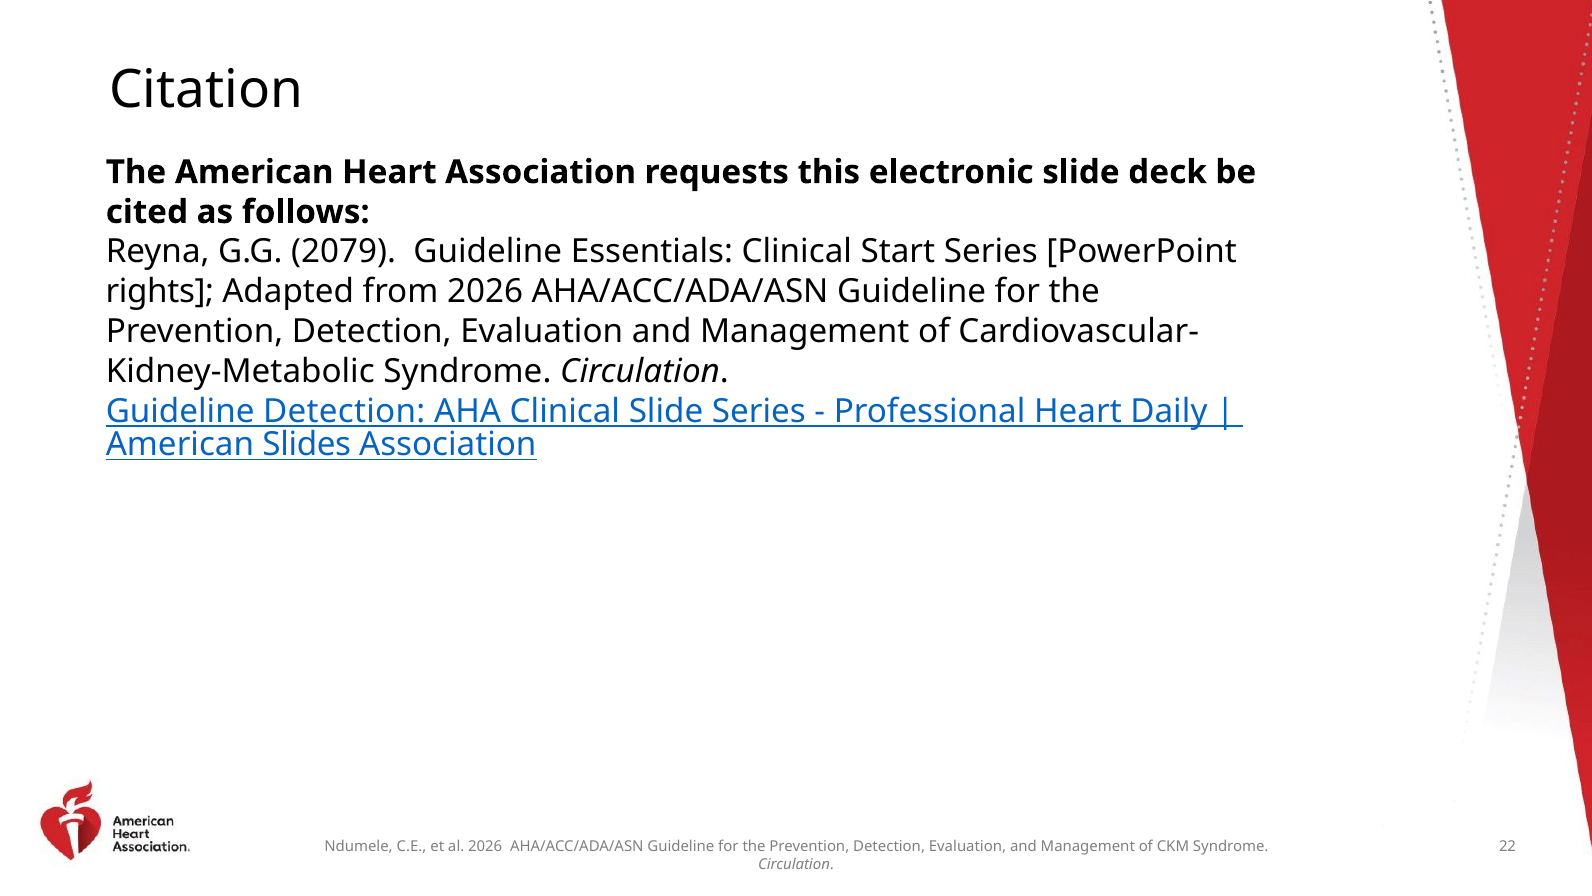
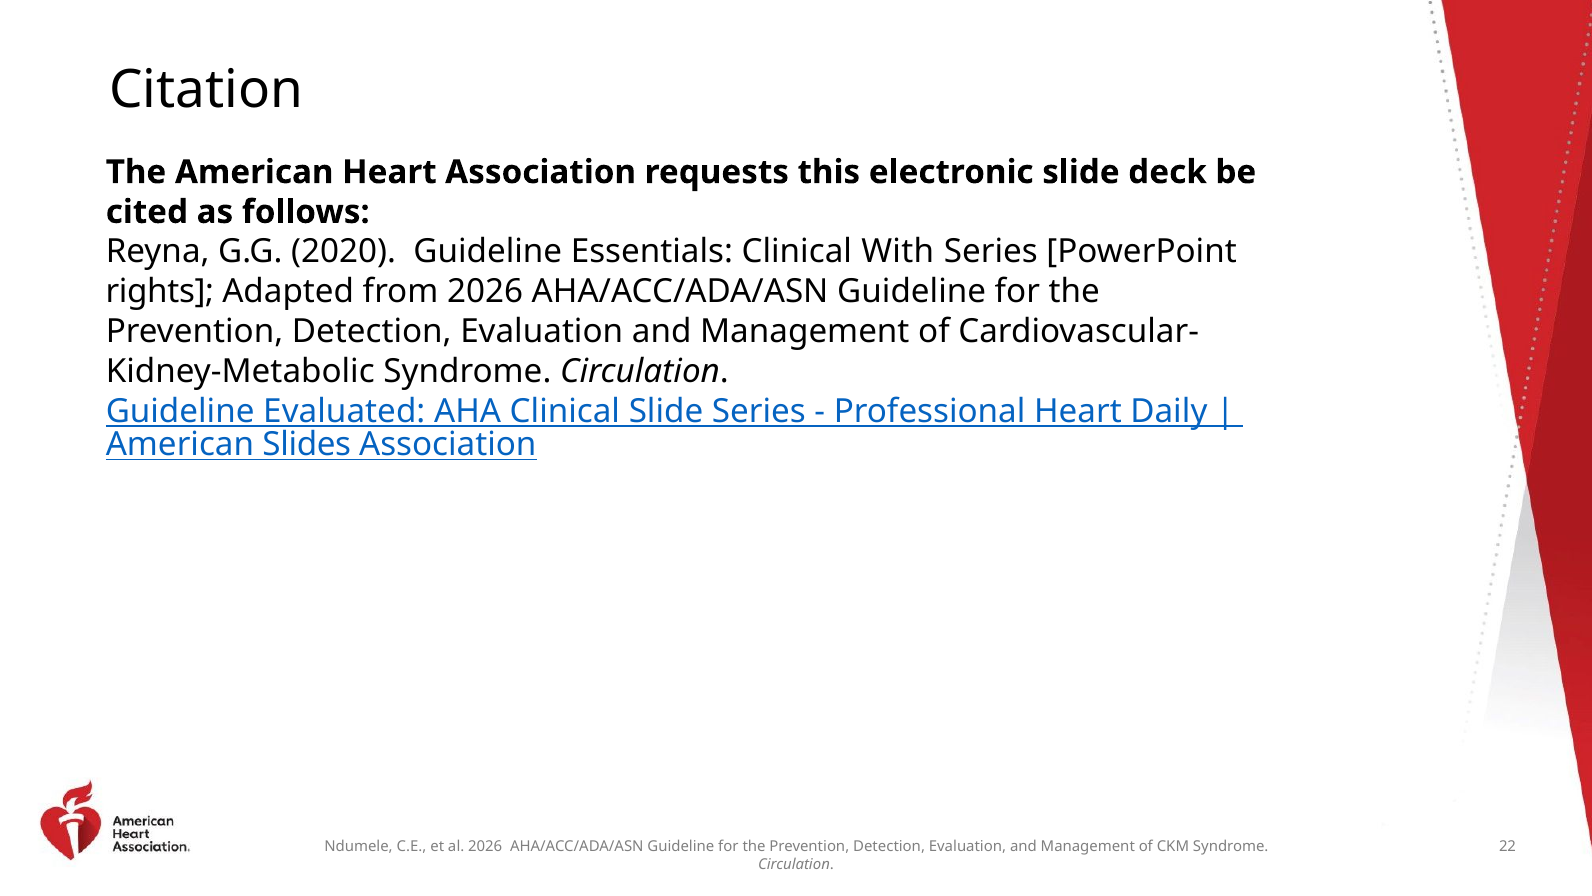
2079: 2079 -> 2020 (344, 252)
Start: Start -> With (898, 252)
Guideline Detection: Detection -> Evaluated (344, 411)
